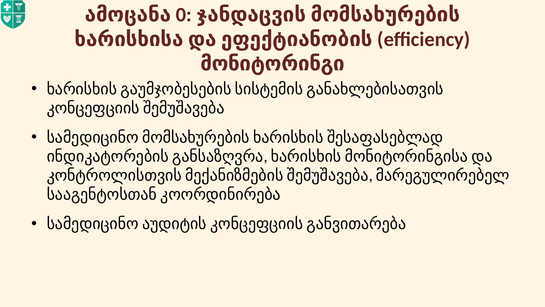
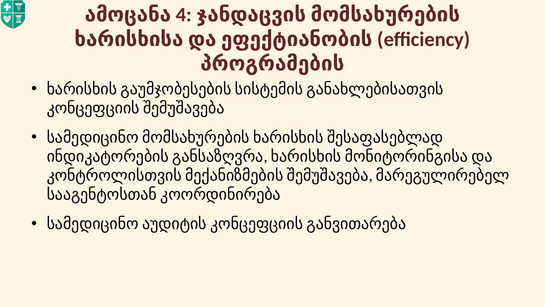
0: 0 -> 4 (184, 15)
მონიტორინგი: მონიტორინგი -> პროგრამების (272, 64)
